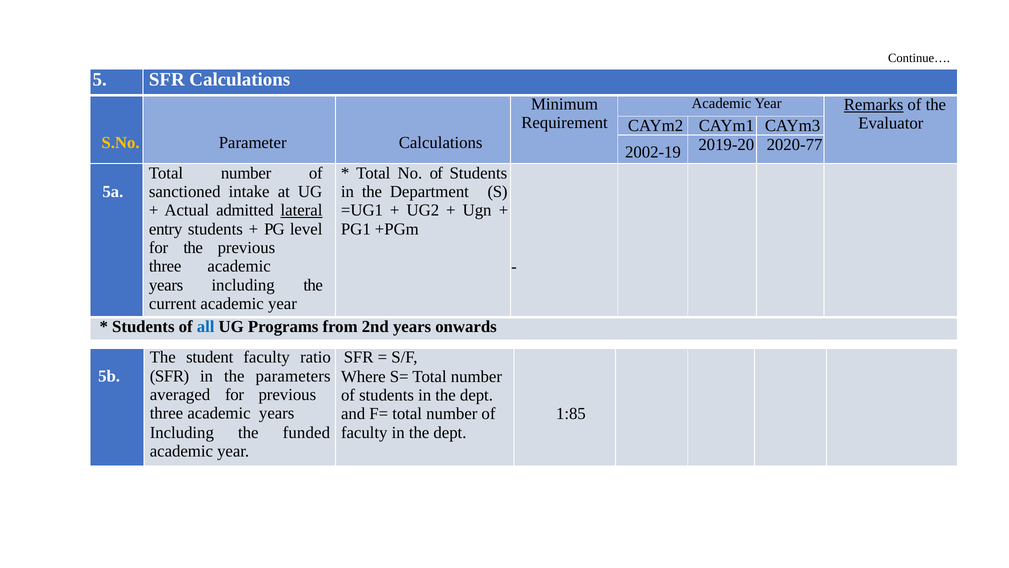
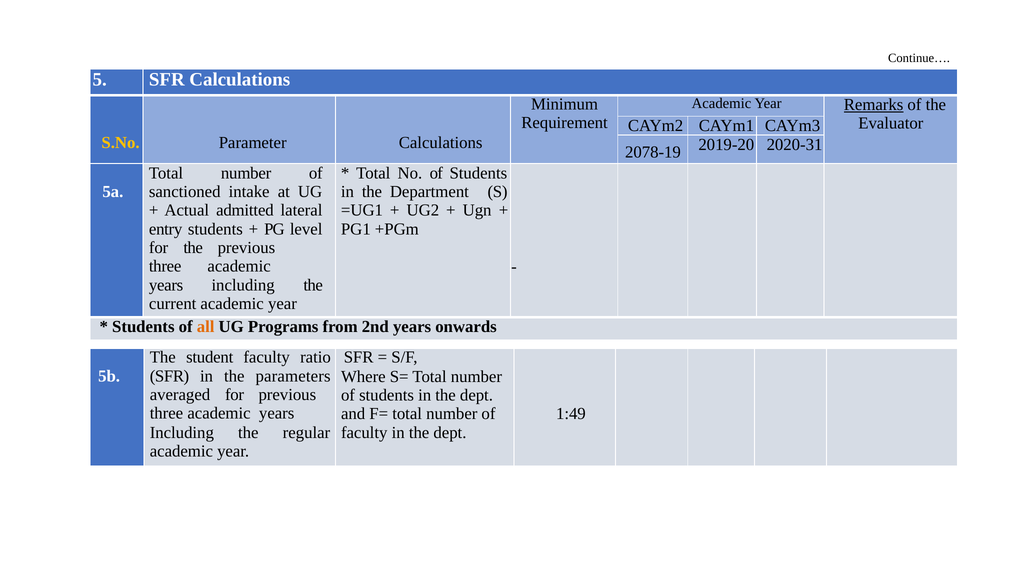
2002-19: 2002-19 -> 2078-19 (653, 152)
2020-77: 2020-77 -> 2020-31 (795, 144)
lateral underline: present -> none (301, 210)
all colour: blue -> orange (206, 326)
1:85: 1:85 -> 1:49 (571, 413)
funded: funded -> regular (306, 432)
